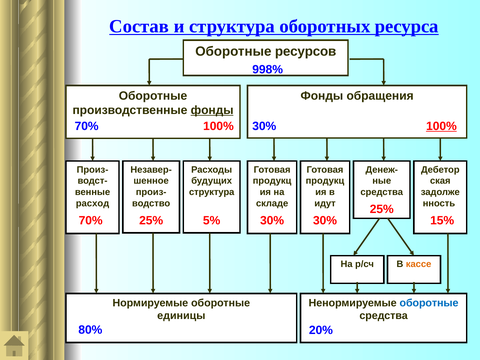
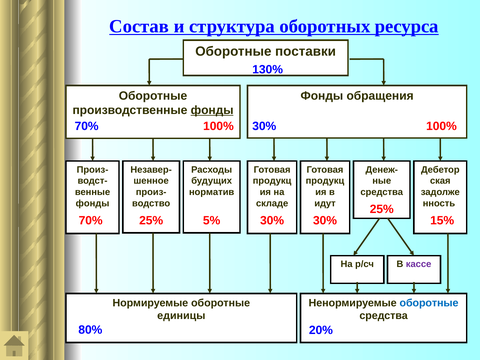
ресурсов: ресурсов -> поставки (306, 51)
998%: 998% -> 130% (268, 69)
100% underline: present -> none (441, 126)
структура: структура -> норматив (212, 192)
расход: расход -> фонды (93, 203)
кассе colour: orange -> purple (419, 264)
